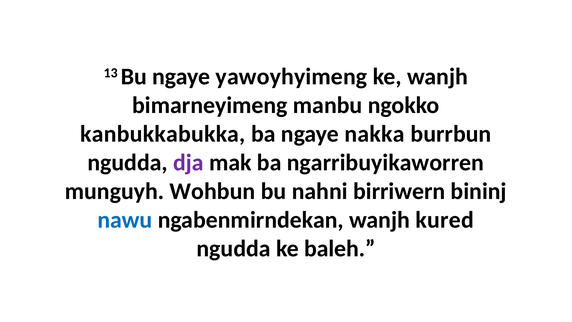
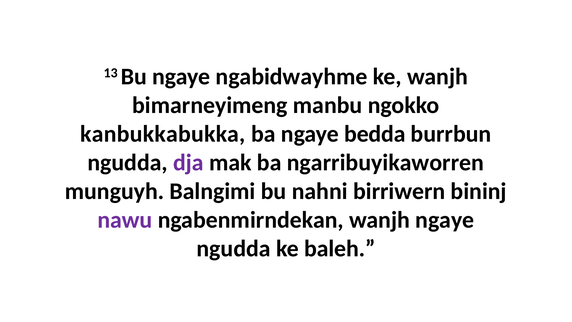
yawoyhyimeng: yawoyhyimeng -> ngabidwayhme (292, 77)
nakka: nakka -> bedda (375, 134)
Wohbun: Wohbun -> Balngimi (212, 191)
nawu colour: blue -> purple (125, 220)
wanjh kured: kured -> ngaye (445, 220)
